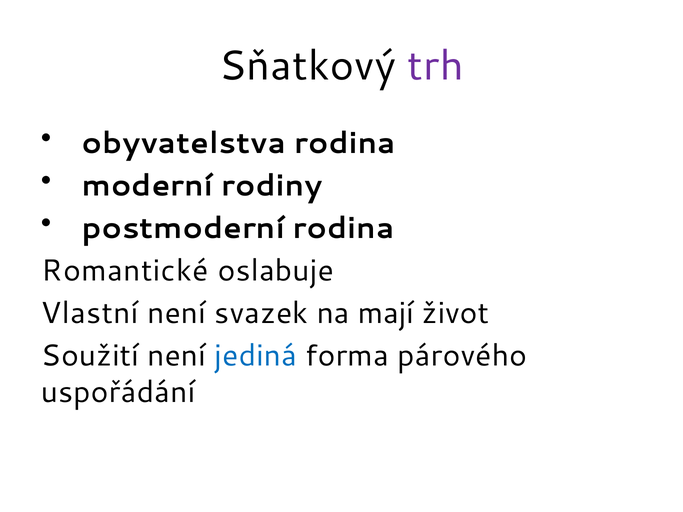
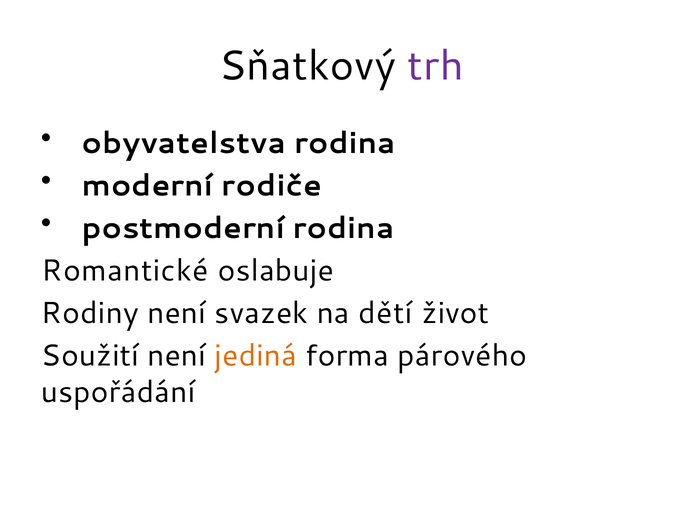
rodiny: rodiny -> rodiče (272, 186)
Vlastní: Vlastní -> Rodiny (90, 313)
mají: mají -> dětí (386, 313)
jediná colour: blue -> orange (256, 356)
